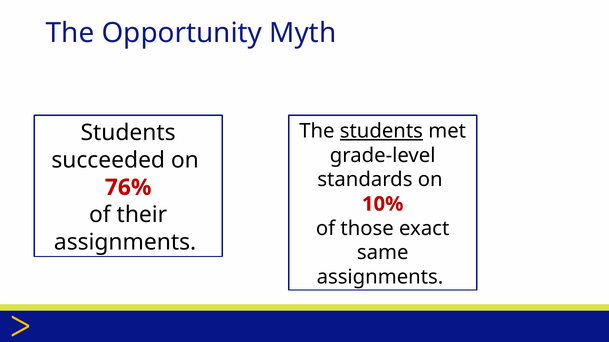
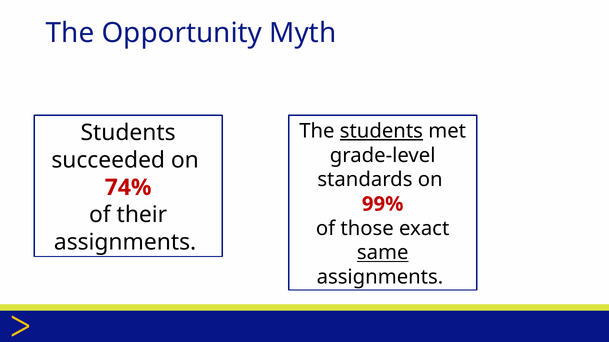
76%: 76% -> 74% (128, 188)
10%: 10% -> 99% (383, 204)
same underline: none -> present (383, 253)
